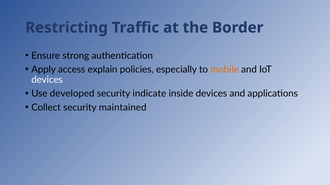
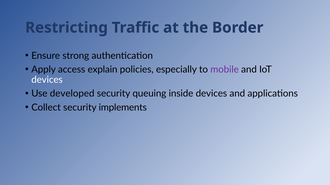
mobile colour: orange -> purple (225, 70)
indicate: indicate -> queuing (149, 94)
maintained: maintained -> implements (123, 108)
